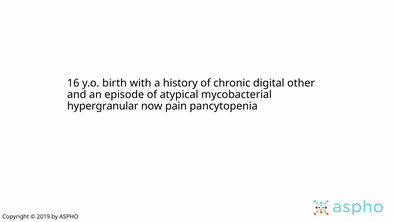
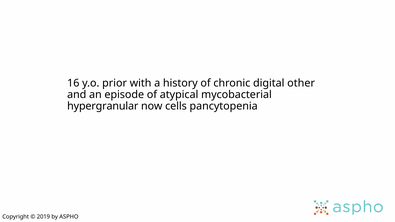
birth: birth -> prior (115, 83)
pain: pain -> cells (176, 106)
